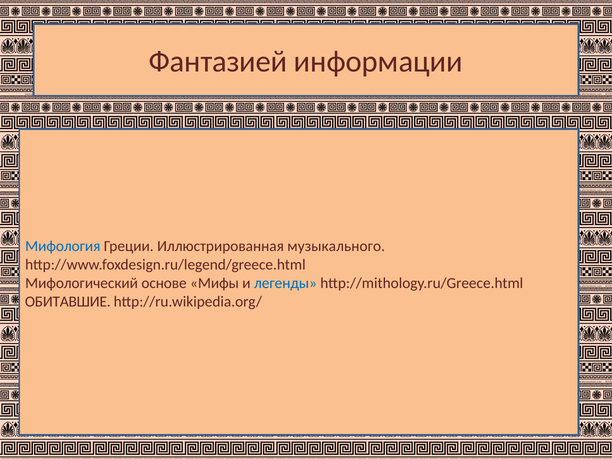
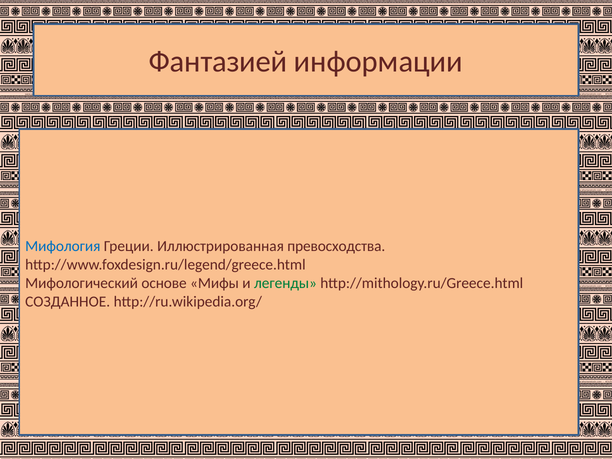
музыкального: музыкального -> превосходства (336, 246)
легенды colour: blue -> green (285, 283)
ОБИТАВШИЕ: ОБИТАВШИЕ -> СОЗДАННОЕ (68, 302)
